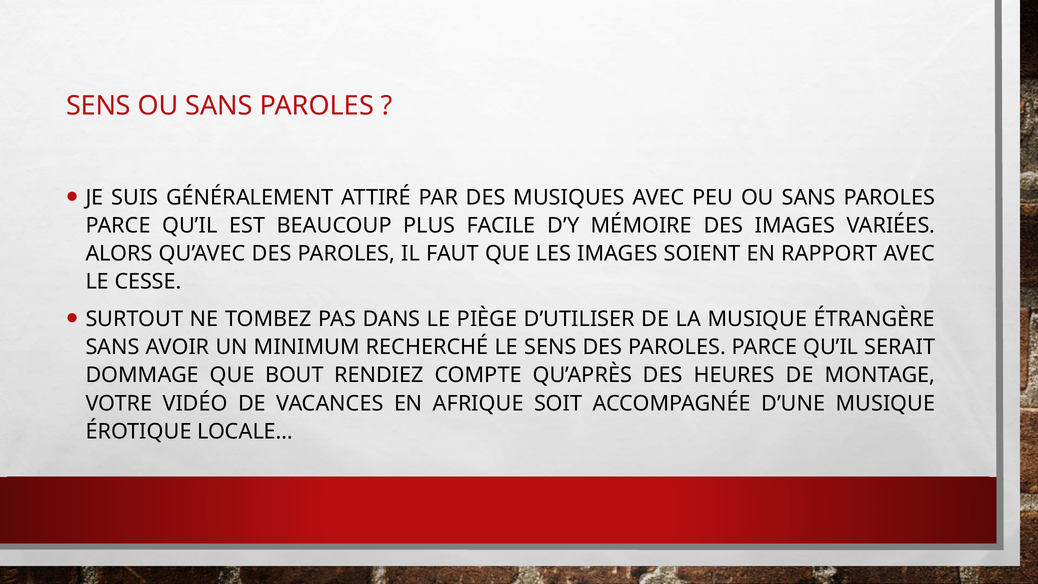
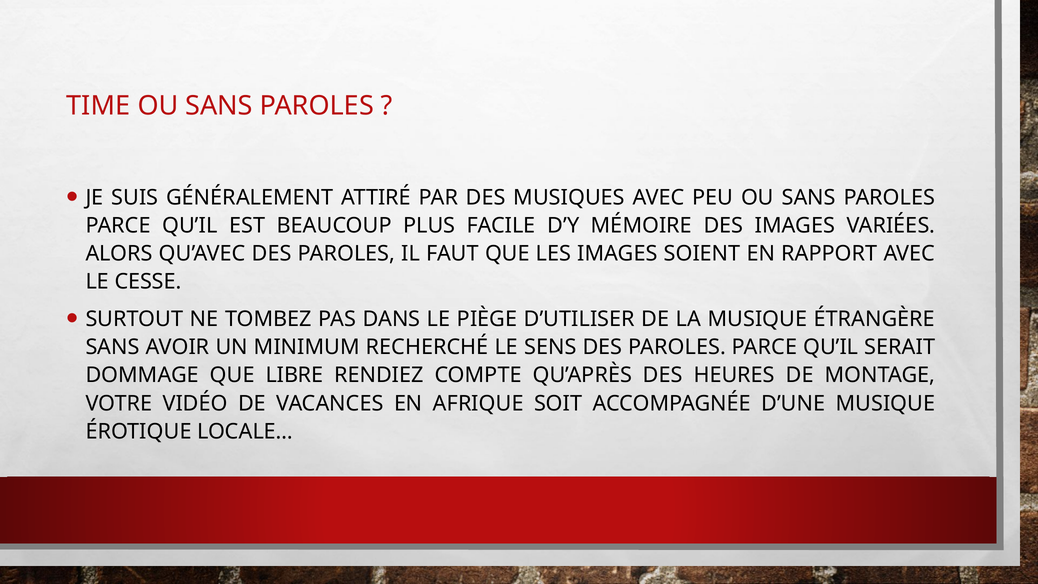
SENS: SENS -> TIME (98, 106)
BOUT: BOUT -> LIBRE (294, 375)
